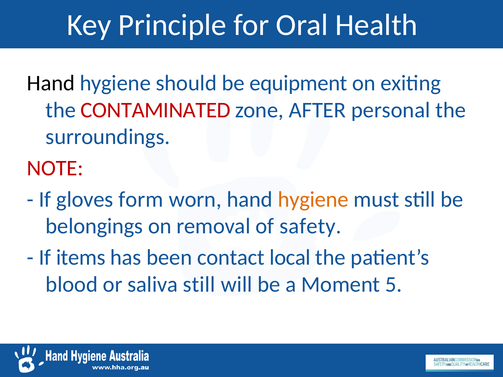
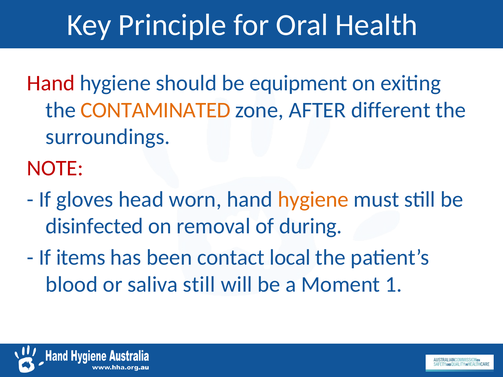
Hand colour: black -> red (51, 83)
CONTAMINATED colour: red -> orange (156, 110)
personal: personal -> different (391, 110)
form: form -> head (141, 200)
belongings: belongings -> disinfected (94, 226)
safety: safety -> during (311, 226)
5: 5 -> 1 (394, 285)
